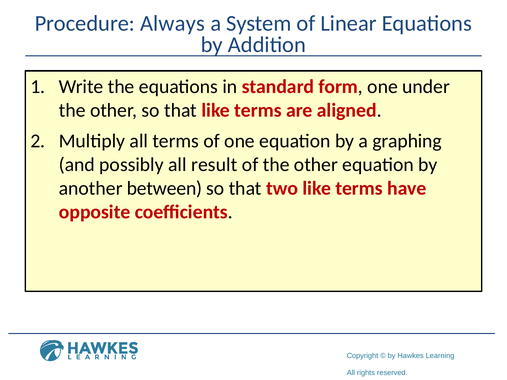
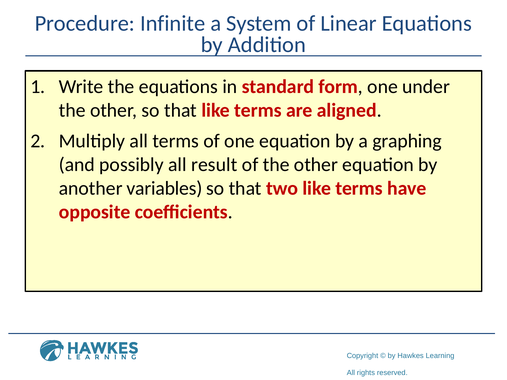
Always: Always -> Infinite (173, 24)
between: between -> variables (164, 188)
